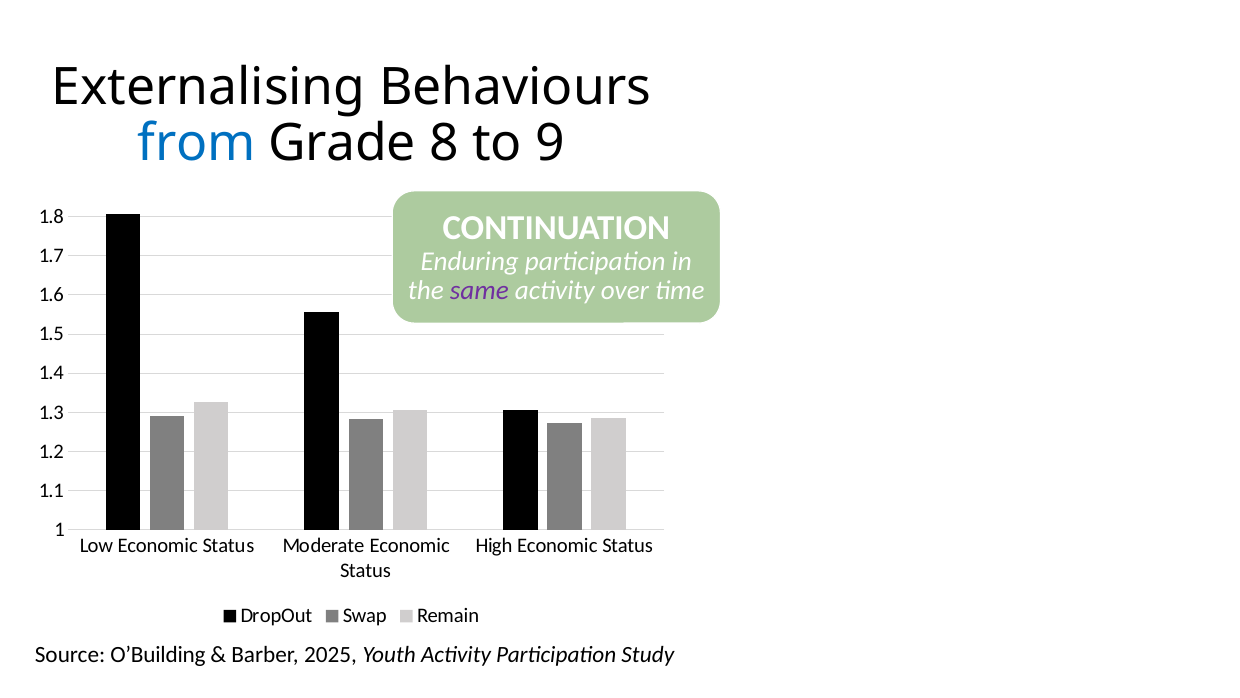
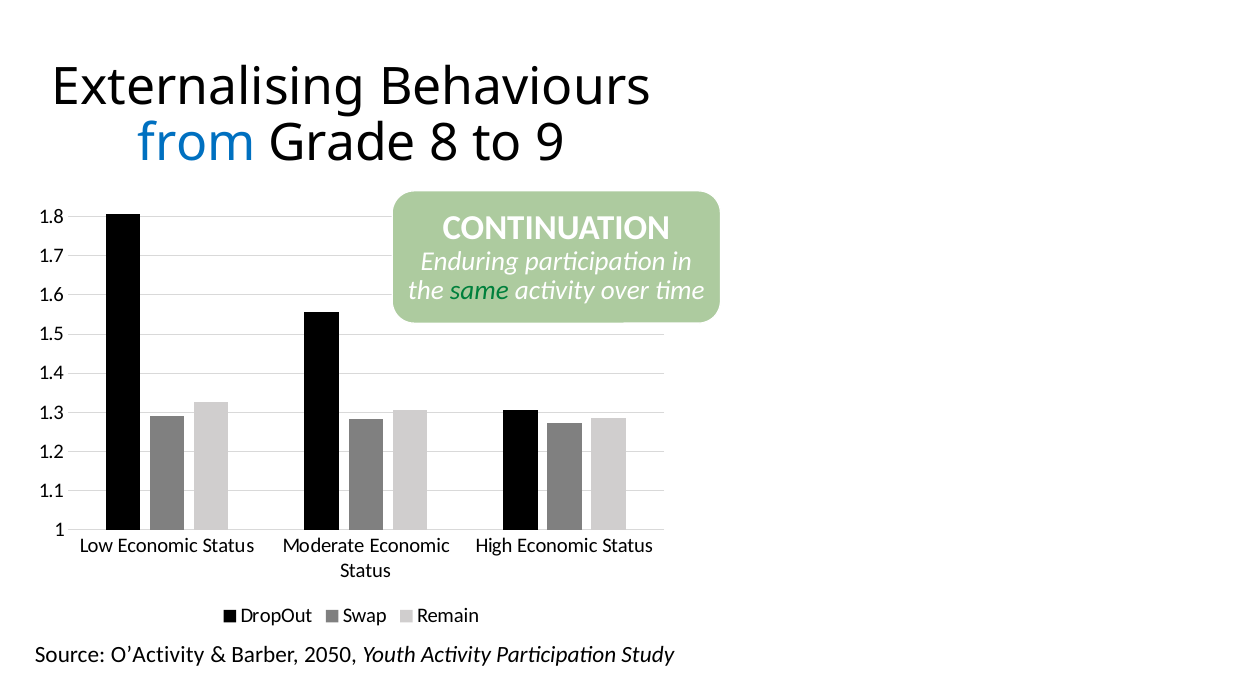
same colour: purple -> green (479, 290)
O’Building: O’Building -> O’Activity (158, 654)
2025: 2025 -> 2050 (331, 654)
